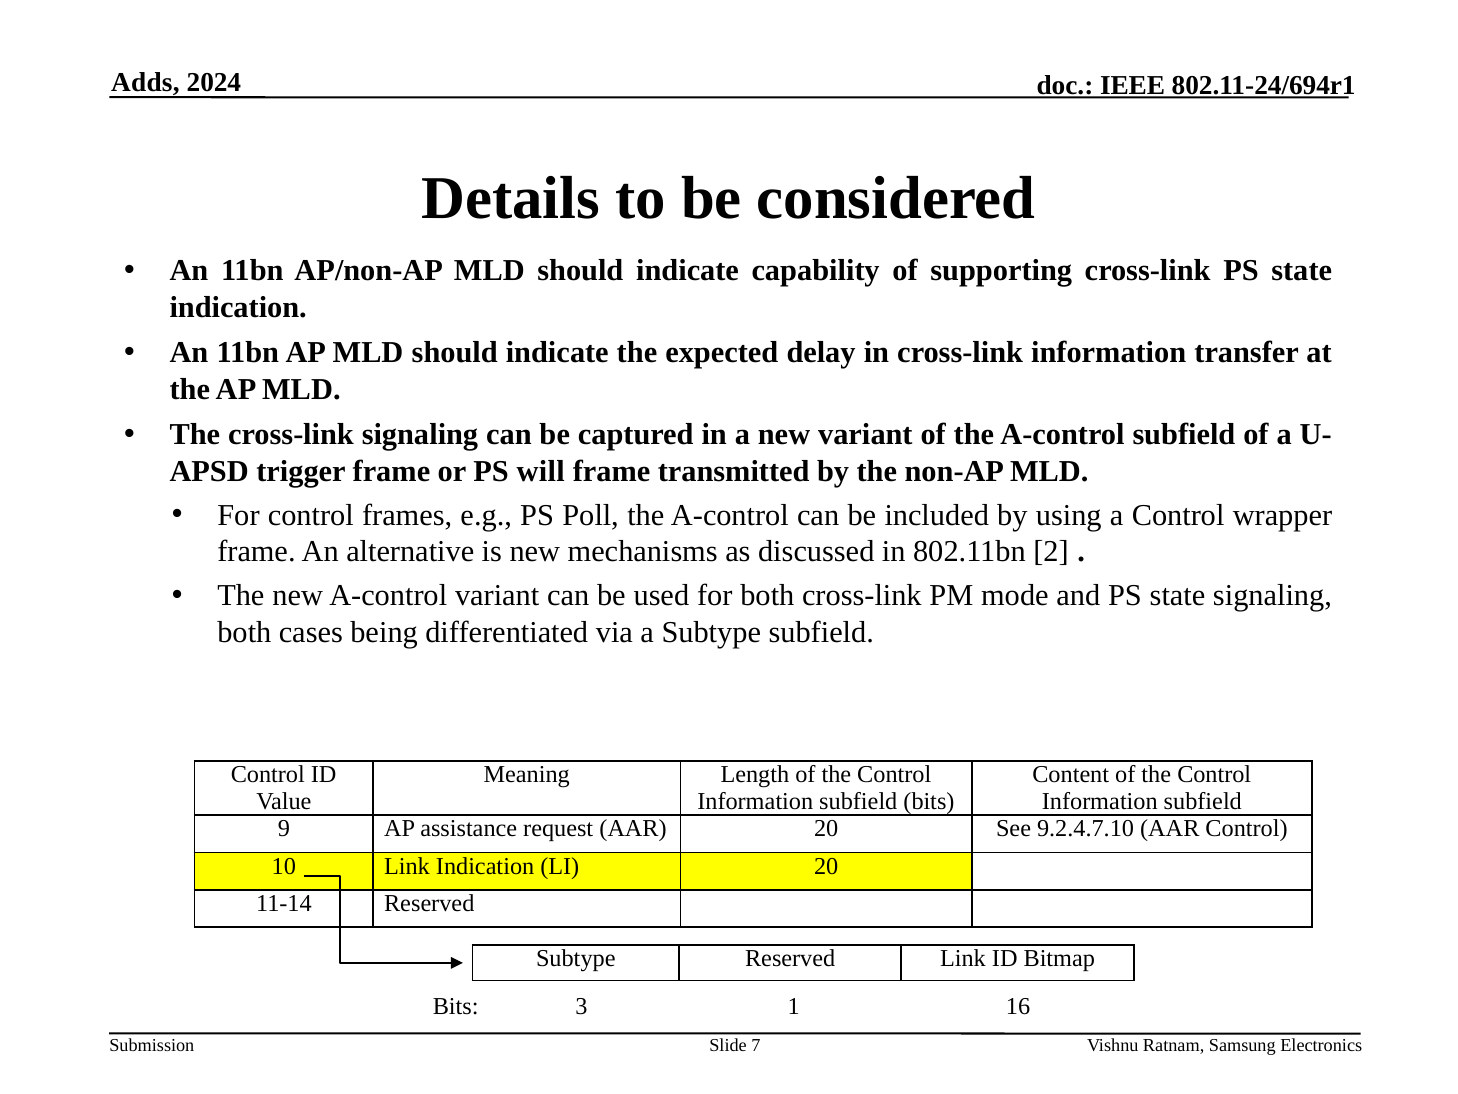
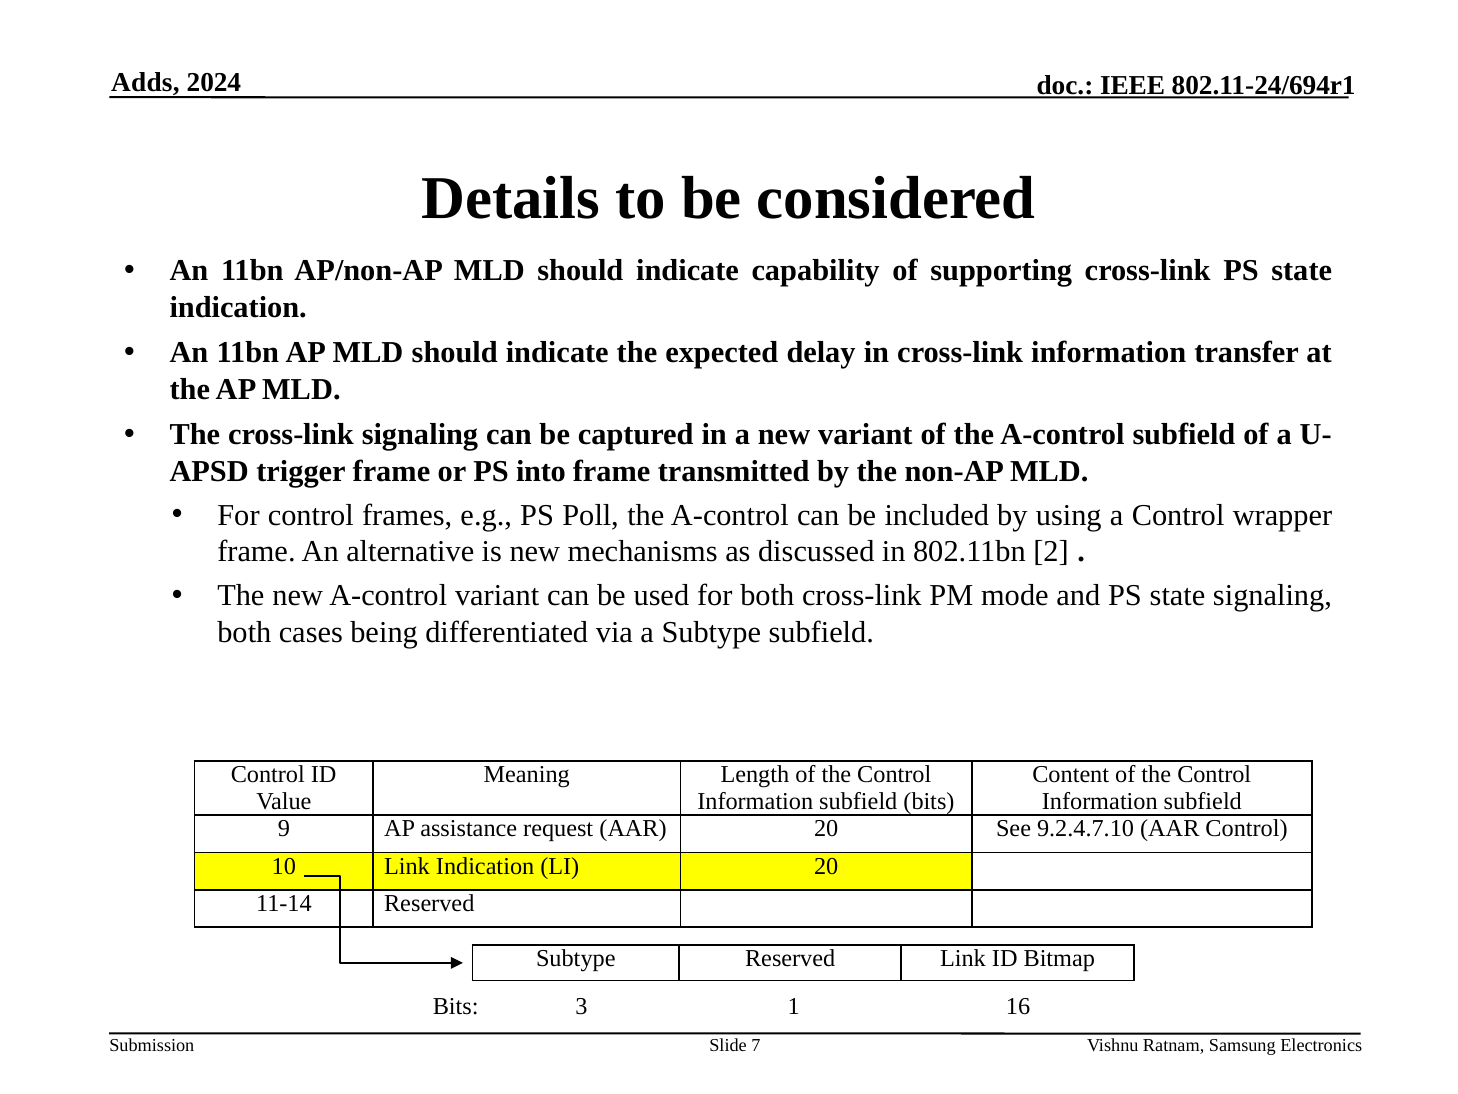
will: will -> into (541, 471)
